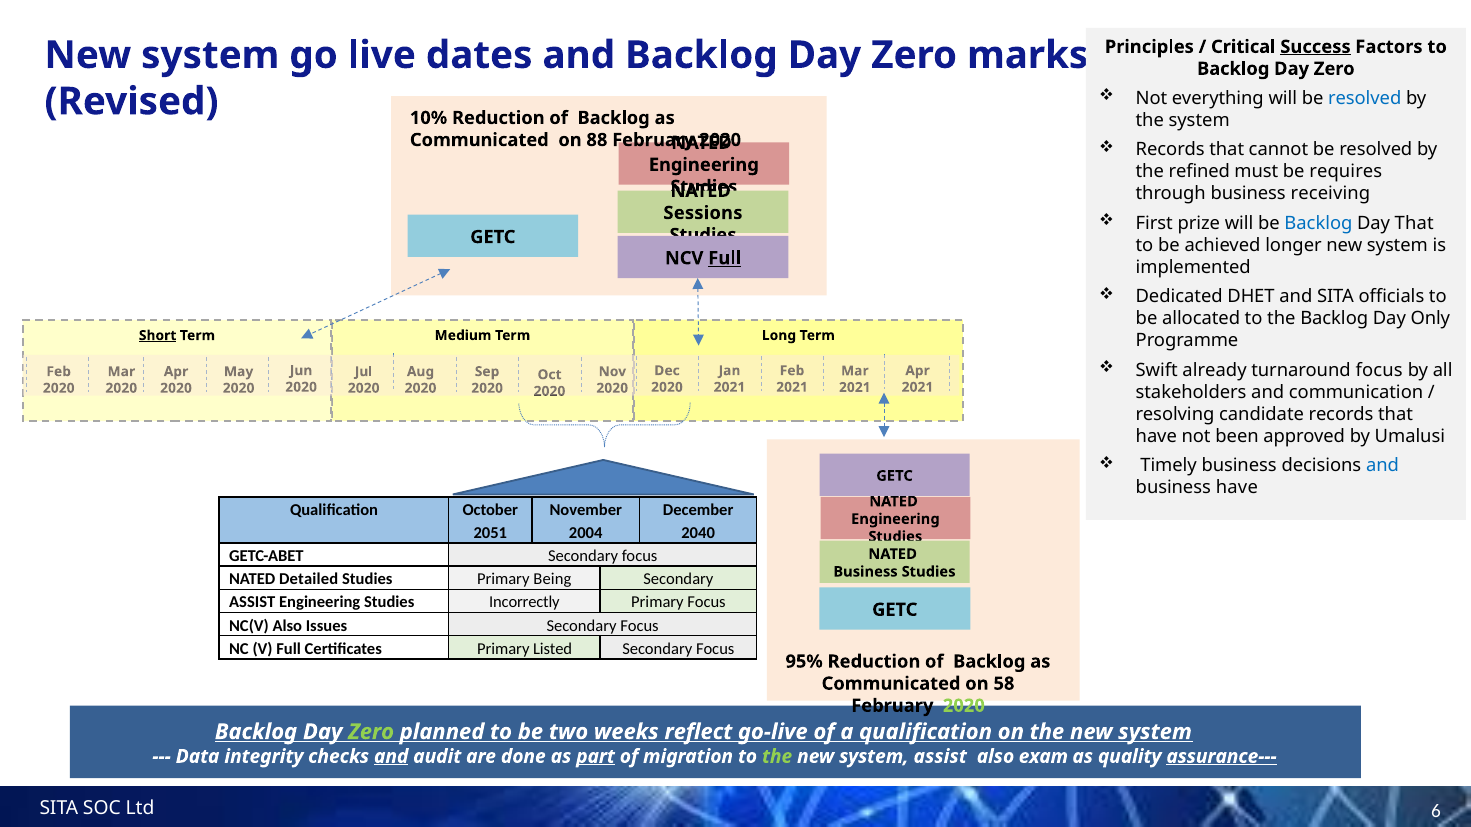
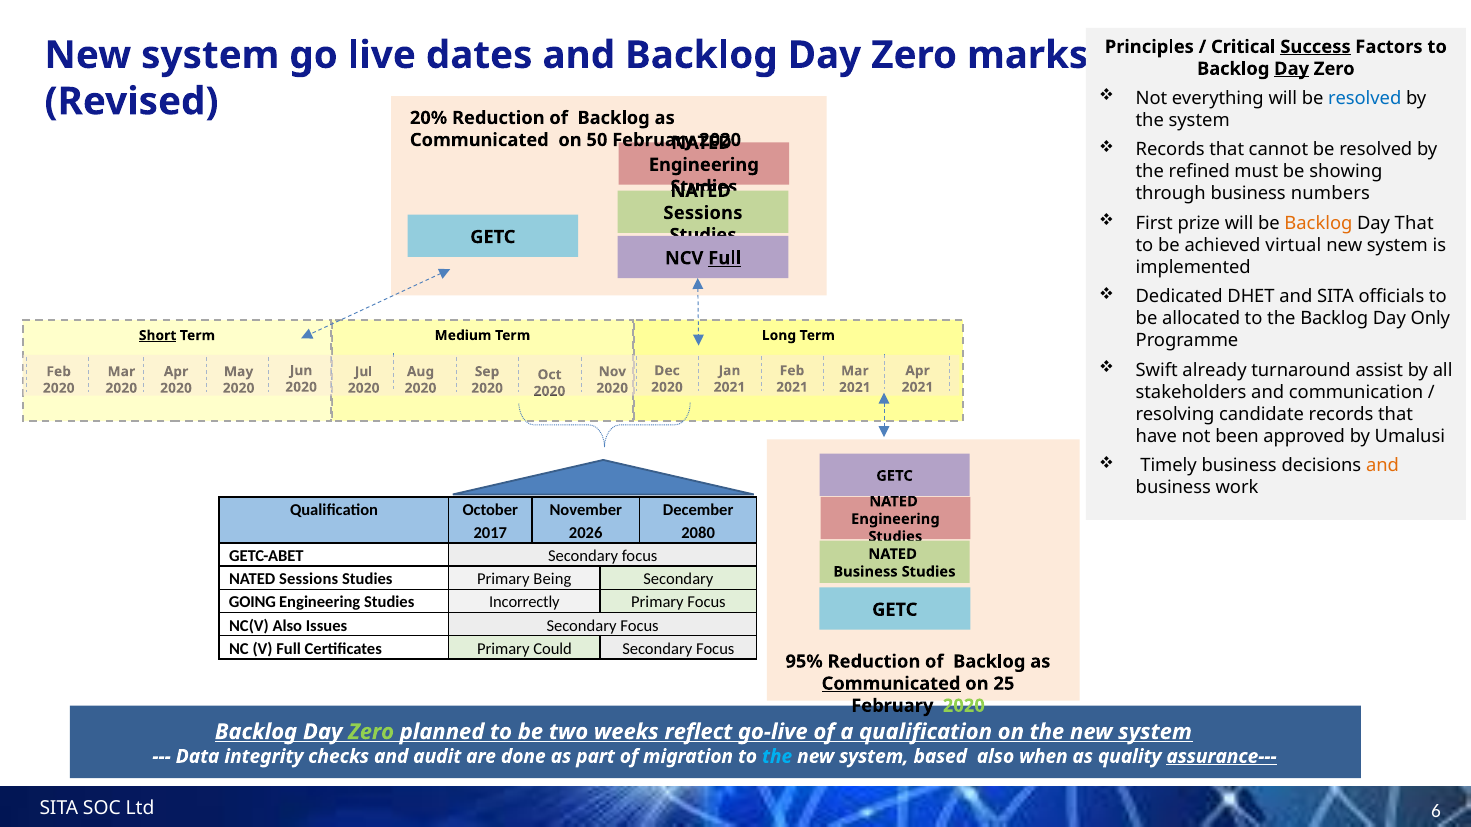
Day underline: none -> present (1292, 69)
10%: 10% -> 20% (429, 118)
88: 88 -> 50 (597, 140)
requires: requires -> showing (1346, 172)
receiving: receiving -> numbers (1330, 194)
Backlog colour: blue -> orange (1318, 223)
longer: longer -> virtual (1293, 245)
turnaround focus: focus -> assist (1379, 370)
and colour: blue -> orange (1383, 466)
business have: have -> work (1237, 488)
2051: 2051 -> 2017 (490, 533)
2004: 2004 -> 2026 (586, 533)
2040: 2040 -> 2080 (698, 533)
Detailed: Detailed -> Sessions (309, 580)
ASSIST: ASSIST -> GOING (252, 603)
Listed: Listed -> Could (553, 649)
Communicated underline: none -> present (891, 684)
58: 58 -> 25 (1004, 684)
and underline: present -> none (391, 757)
part underline: present -> none (595, 757)
the colour: light green -> light blue (777, 757)
system assist: assist -> based (940, 757)
exam: exam -> when (1043, 757)
